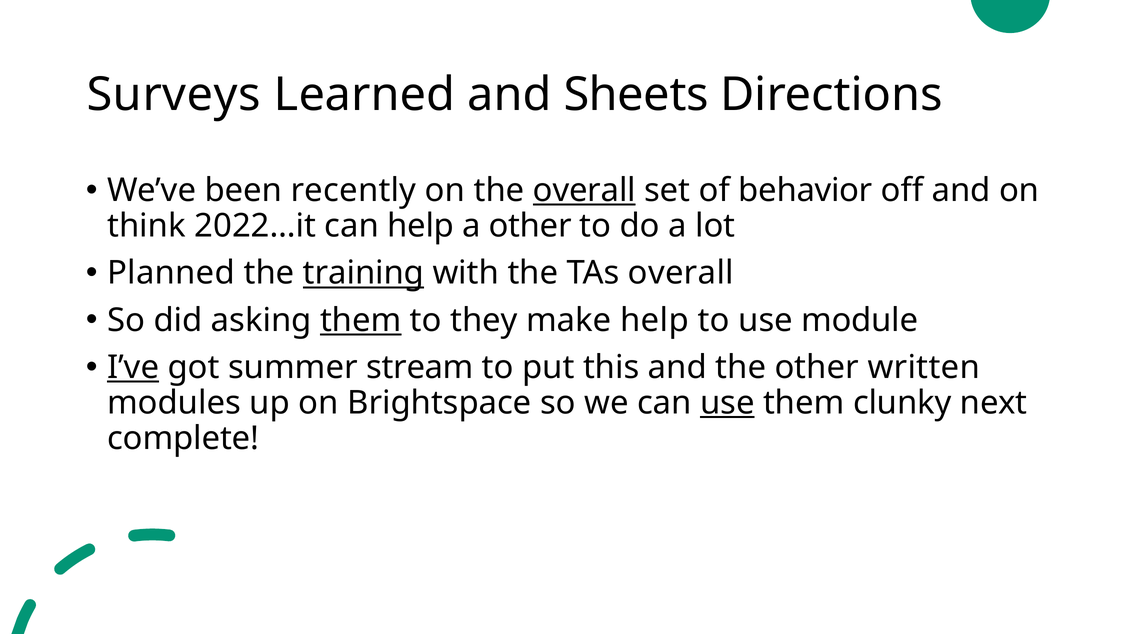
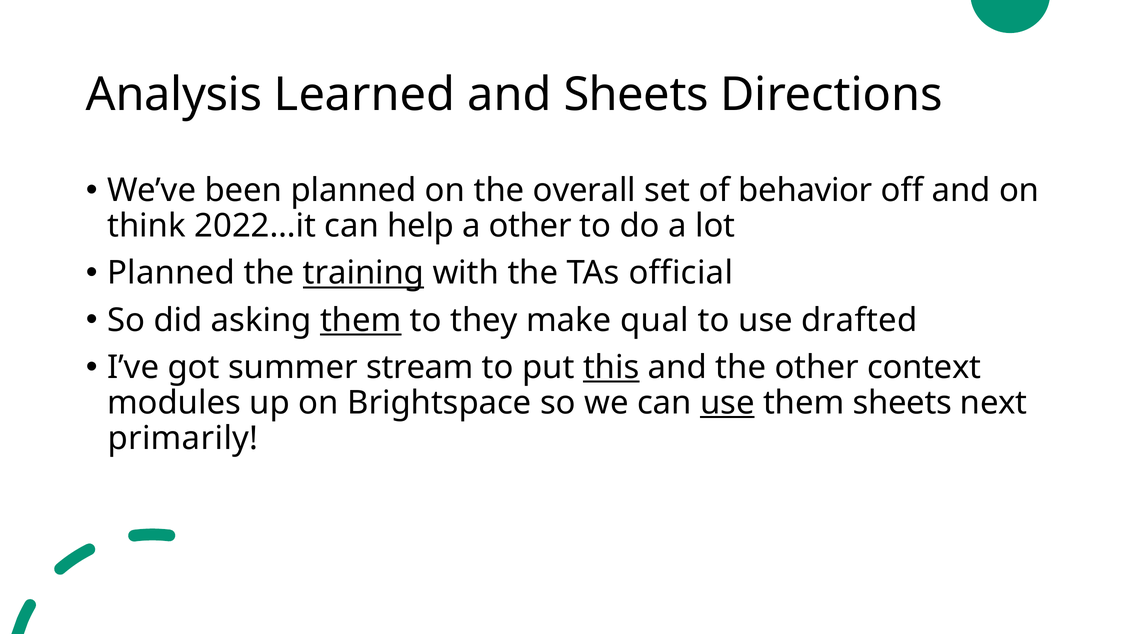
Surveys: Surveys -> Analysis (174, 95)
been recently: recently -> planned (354, 191)
overall underline: present -> none (584, 191)
TAs overall: overall -> official (681, 273)
make help: help -> qual (655, 321)
module: module -> drafted (859, 321)
I’ve underline: present -> none (133, 368)
this underline: none -> present (611, 368)
written: written -> context (924, 368)
them clunky: clunky -> sheets (902, 403)
complete: complete -> primarily (183, 439)
